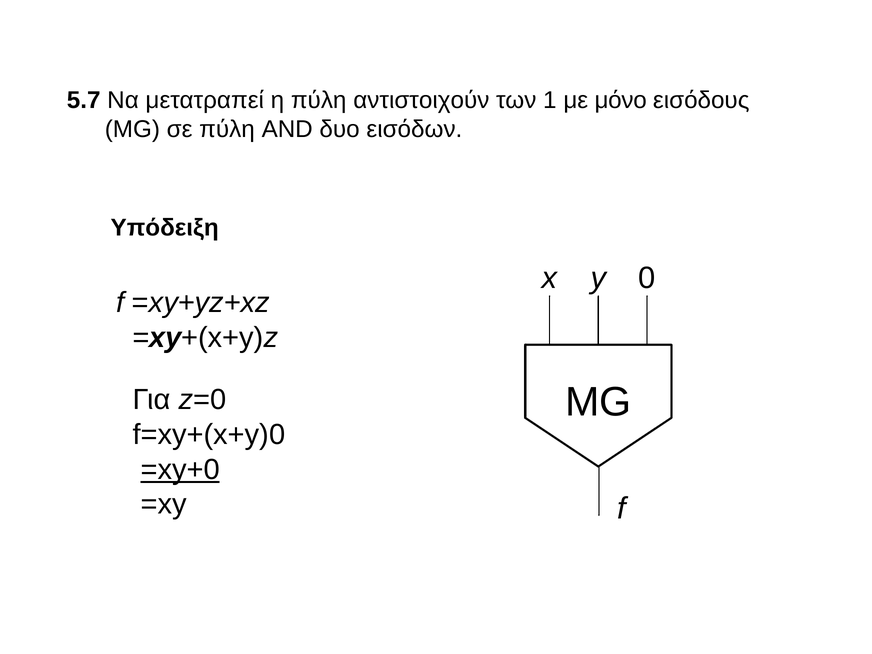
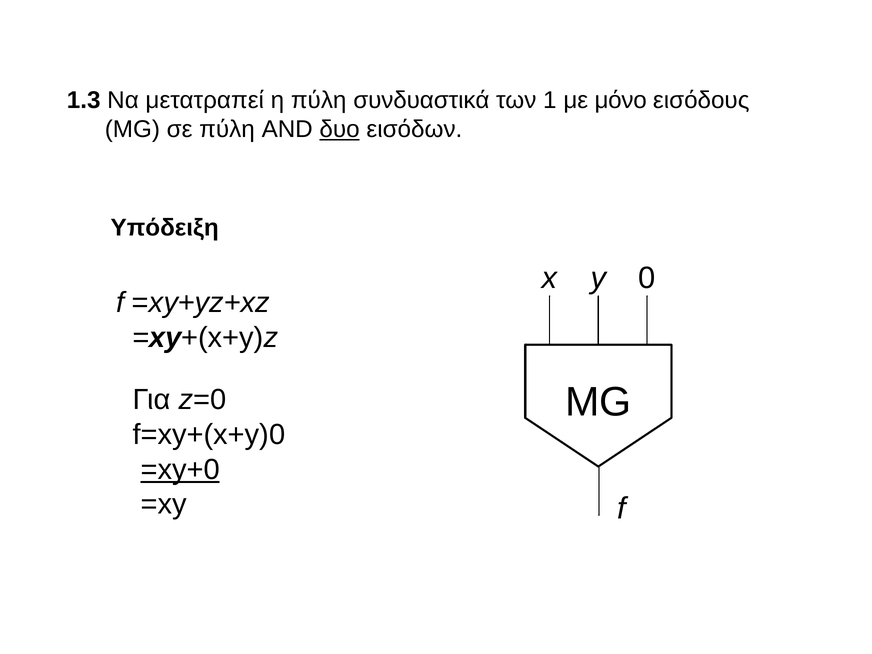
5.7: 5.7 -> 1.3 (84, 100)
αντιστοιχούν: αντιστοιχούν -> συνδυαστικά (421, 100)
δυο underline: none -> present (340, 129)
